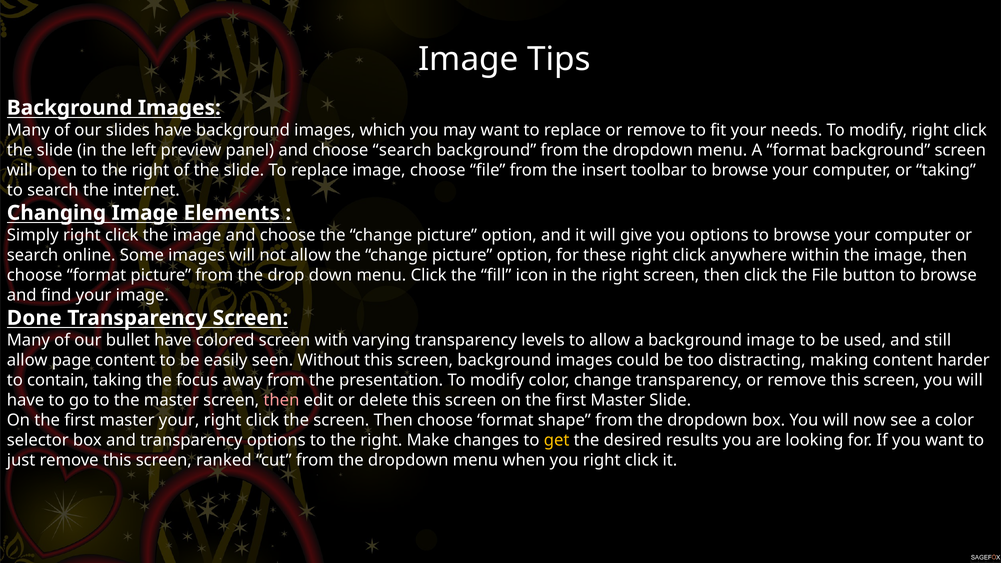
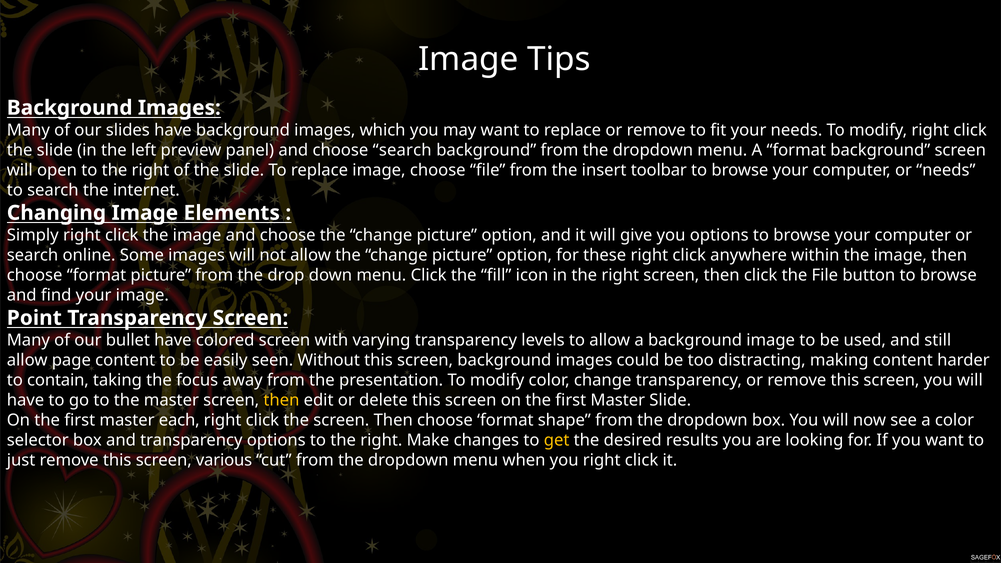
or taking: taking -> needs (946, 170)
Done: Done -> Point (34, 318)
then colour: pink -> yellow (281, 400)
master your: your -> each (179, 420)
ranked: ranked -> various (224, 460)
